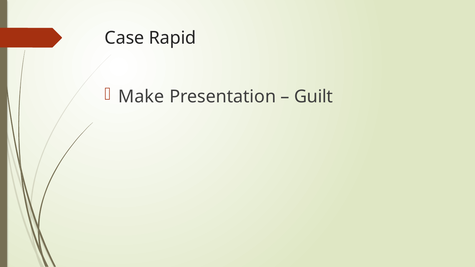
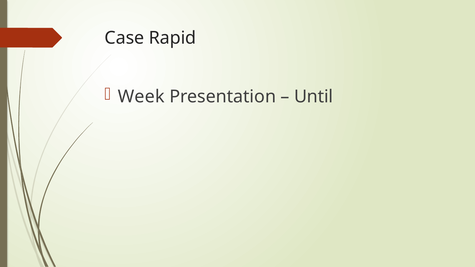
Make: Make -> Week (141, 97)
Guilt: Guilt -> Until (314, 97)
